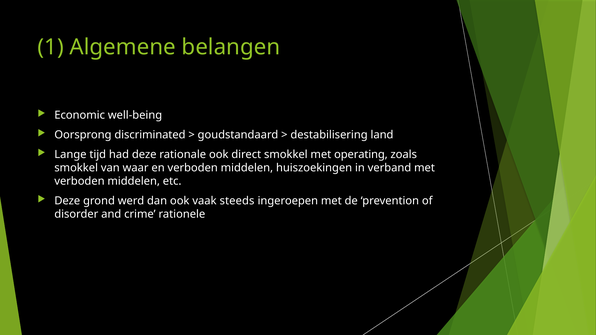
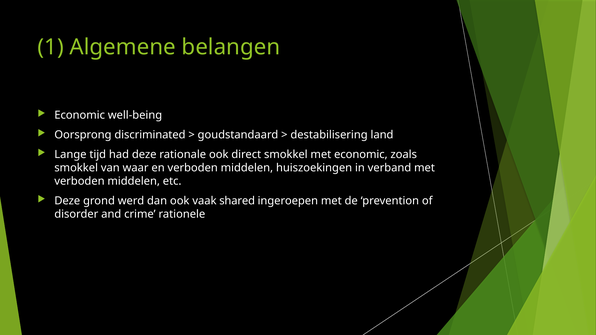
met operating: operating -> economic (361, 155)
steeds: steeds -> shared (237, 201)
